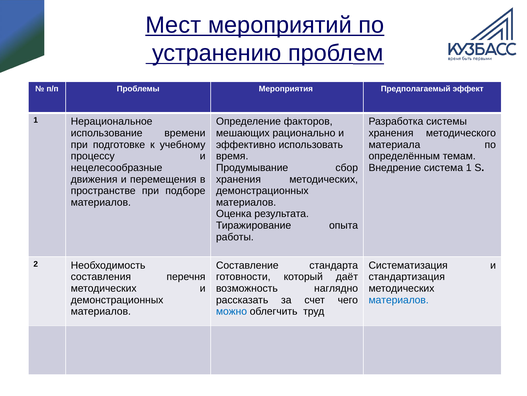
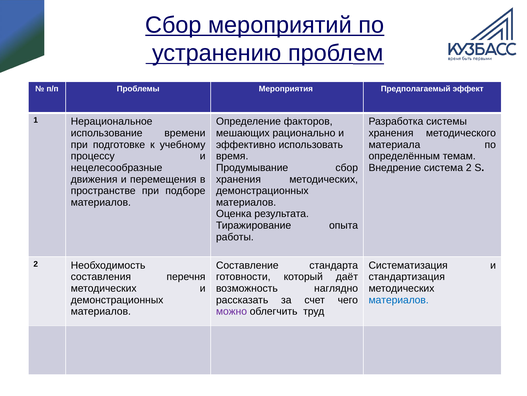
Мест: Мест -> Сбор (173, 25)
система 1: 1 -> 2 (469, 167)
можно colour: blue -> purple (232, 311)
